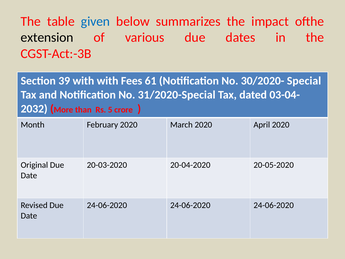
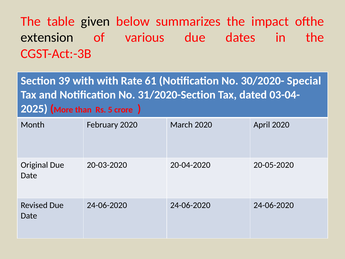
given colour: blue -> black (96, 21)
Fees: Fees -> Rate (132, 81)
31/2020-Special: 31/2020-Special -> 31/2020-Section (177, 95)
2032: 2032 -> 2025 (34, 109)
